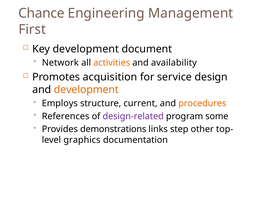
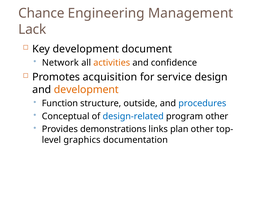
First: First -> Lack (32, 29)
availability: availability -> confidence (174, 62)
Employs: Employs -> Function (60, 103)
current: current -> outside (141, 103)
procedures colour: orange -> blue (202, 103)
References: References -> Conceptual (66, 116)
design-related colour: purple -> blue (133, 116)
program some: some -> other (217, 116)
step: step -> plan (179, 129)
